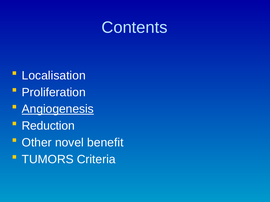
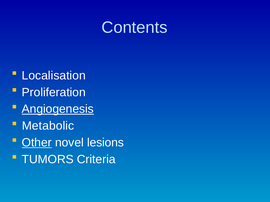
Reduction: Reduction -> Metabolic (48, 126)
Other underline: none -> present (37, 143)
benefit: benefit -> lesions (105, 143)
